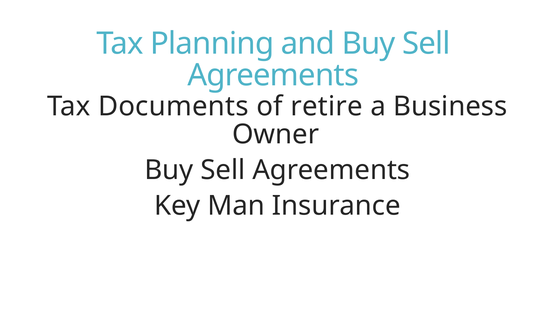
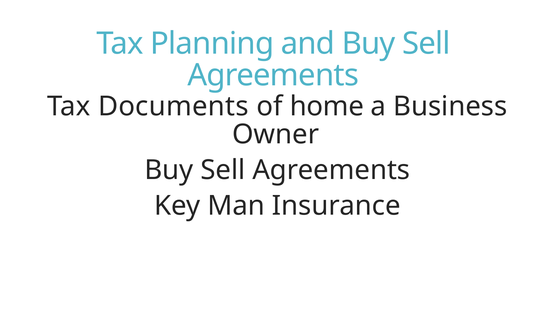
retire: retire -> home (327, 106)
